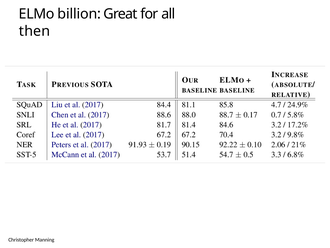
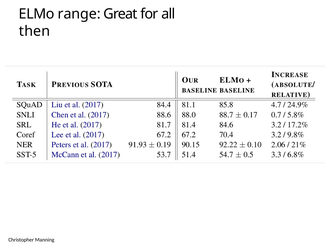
billion: billion -> range (79, 14)
